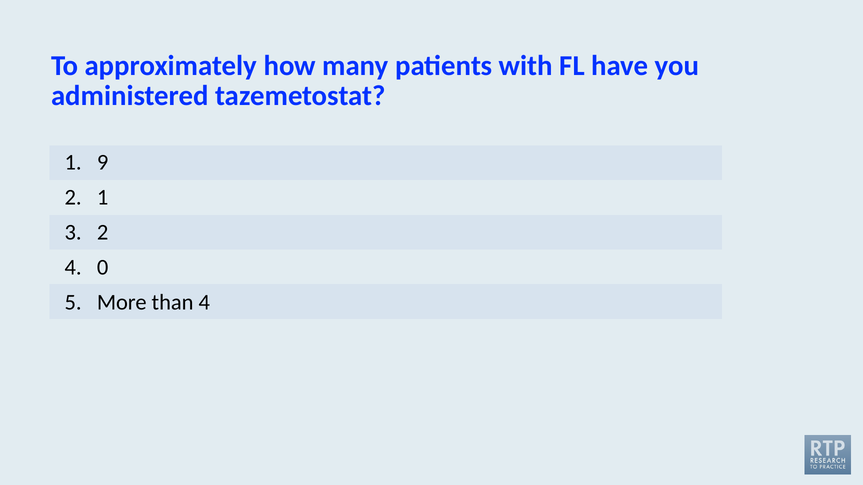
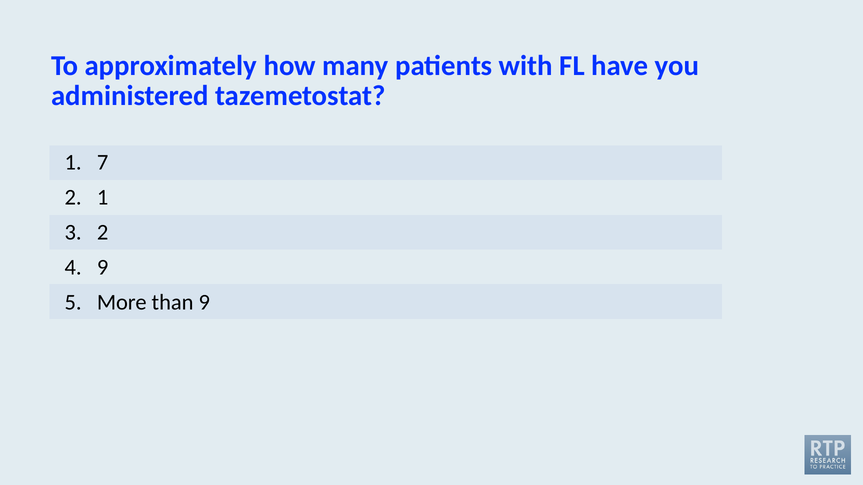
9: 9 -> 7 (103, 163)
0: 0 -> 9 (103, 268)
than 4: 4 -> 9 (204, 303)
